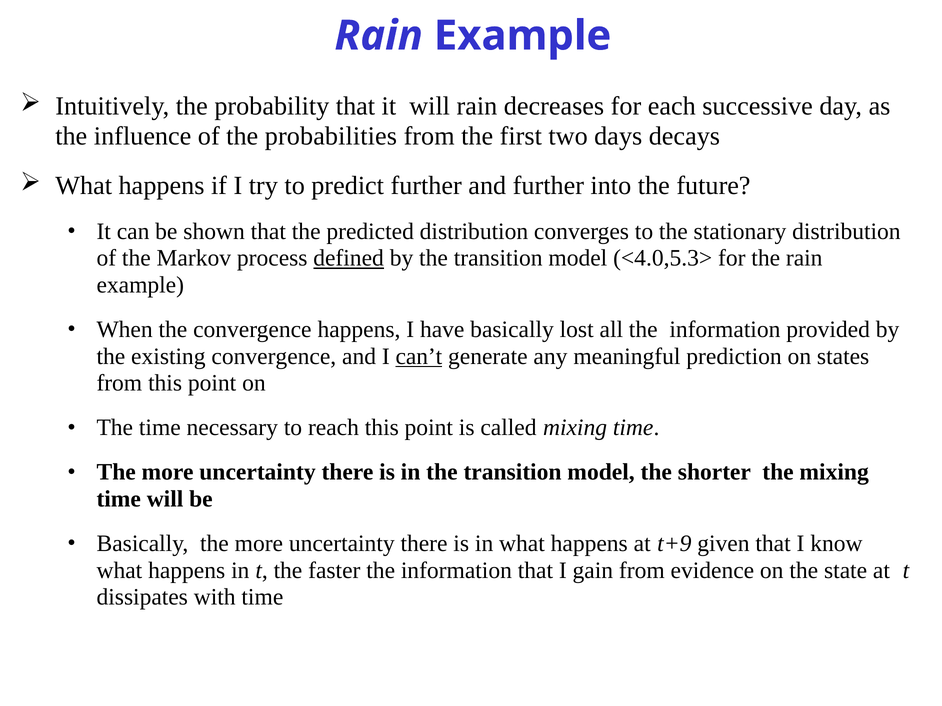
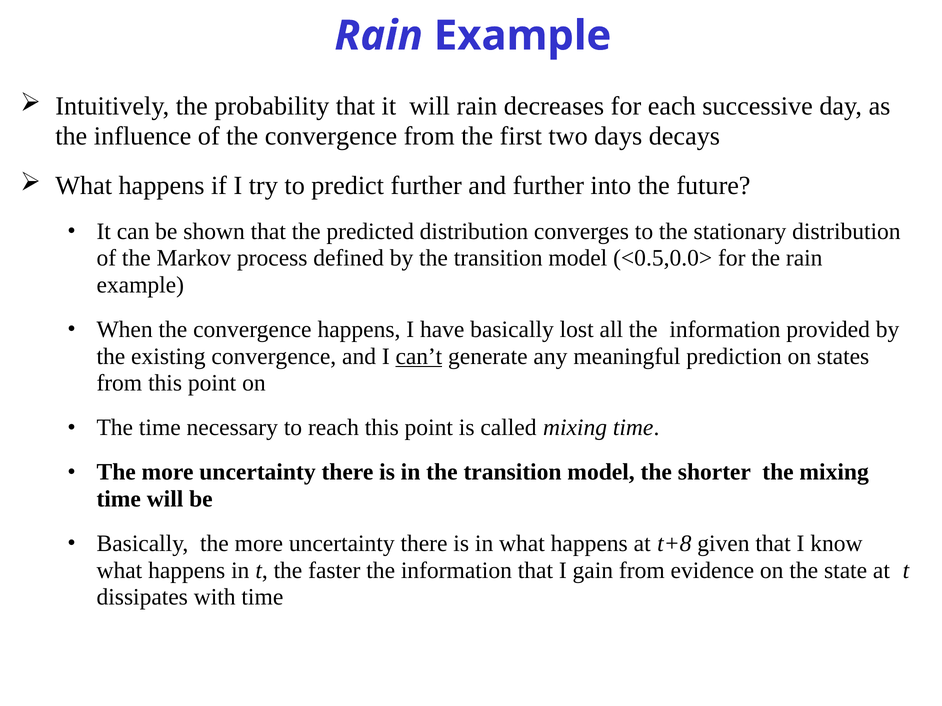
of the probabilities: probabilities -> convergence (331, 136)
defined underline: present -> none (349, 258)
<4.0,5.3>: <4.0,5.3> -> <0.5,0.0> (663, 258)
t+9: t+9 -> t+8 (674, 544)
